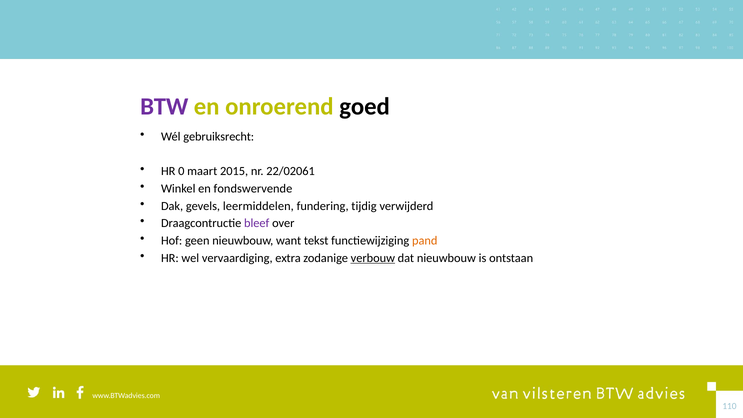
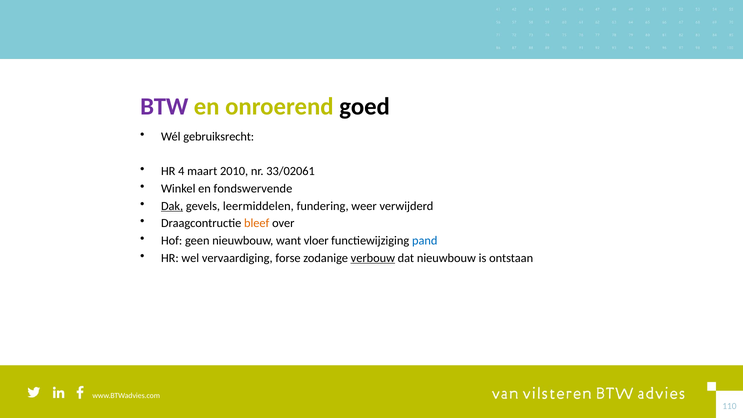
0: 0 -> 4 (181, 171)
2015: 2015 -> 2010 (234, 171)
22/02061: 22/02061 -> 33/02061 (291, 171)
Dak underline: none -> present (172, 206)
tijdig: tijdig -> weer (364, 206)
bleef colour: purple -> orange (257, 223)
tekst: tekst -> vloer (316, 241)
pand colour: orange -> blue (425, 241)
extra: extra -> forse (288, 258)
